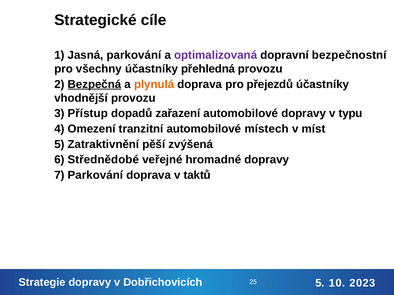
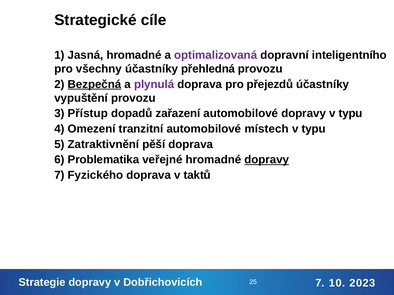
Jasná parkování: parkování -> hromadné (134, 55)
bezpečnostní: bezpečnostní -> inteligentního (349, 55)
plynulá colour: orange -> purple (154, 84)
vhodnější: vhodnější -> vypuštění (81, 98)
míst: míst -> typu (314, 129)
pěší zvýšená: zvýšená -> doprava (191, 144)
Střednědobé: Střednědobé -> Problematika (103, 160)
dopravy underline: none -> present (267, 160)
7 Parkování: Parkování -> Fyzického (95, 175)
5: 5 -> 7 (320, 283)
